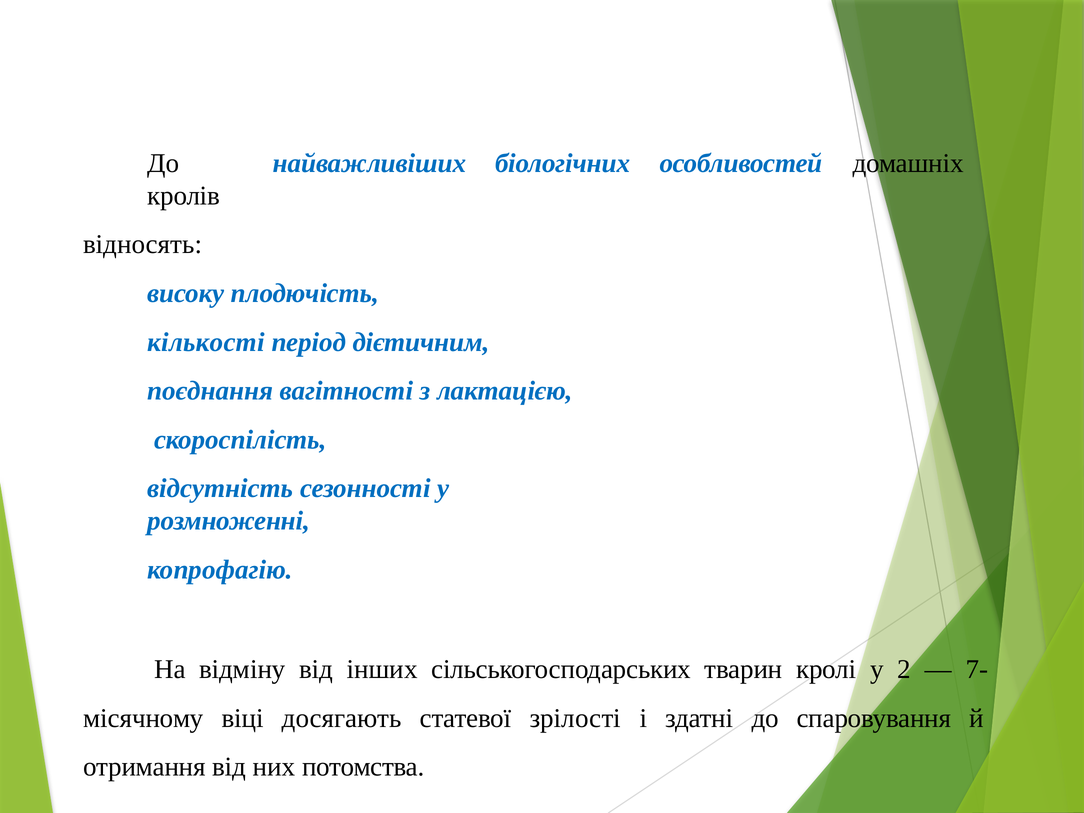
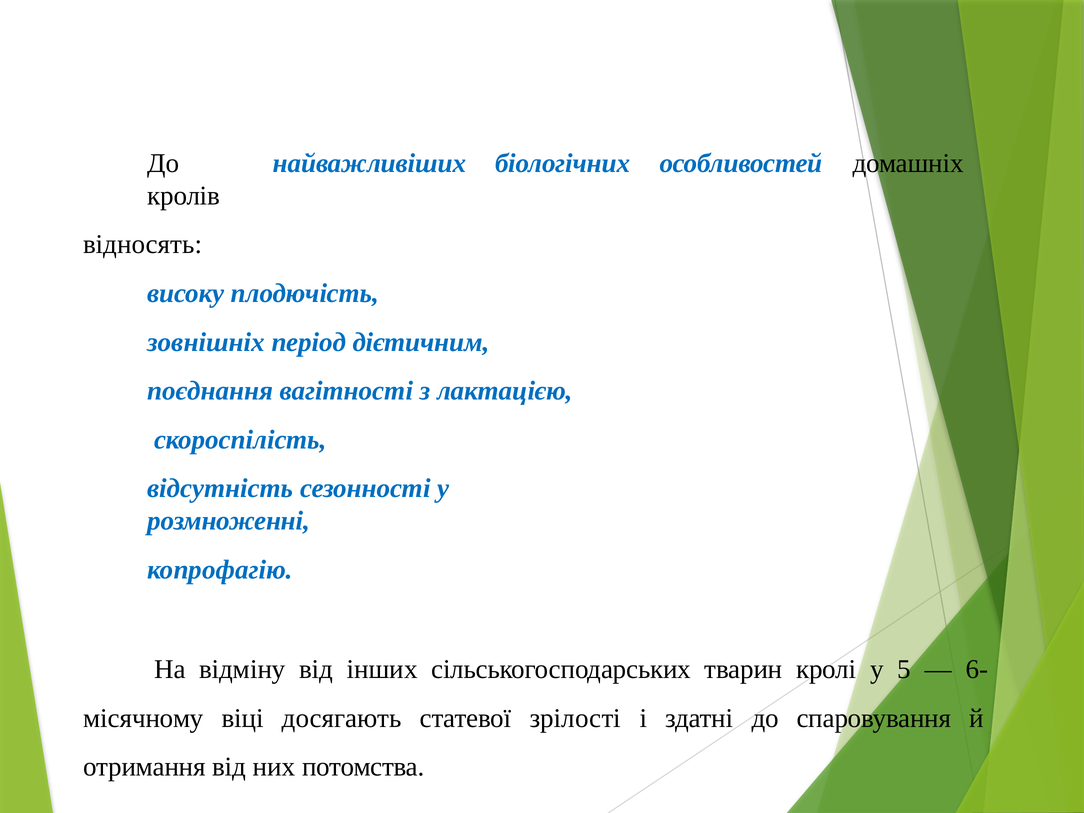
кількості: кількості -> зовнішніх (206, 342)
2: 2 -> 5 (904, 669)
7-: 7- -> 6- (977, 669)
